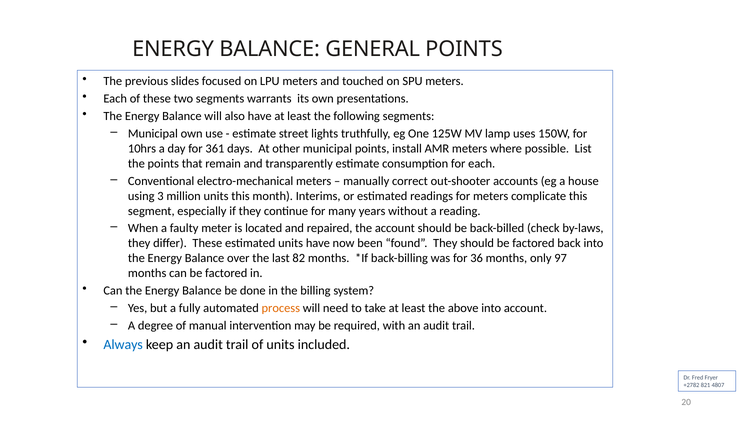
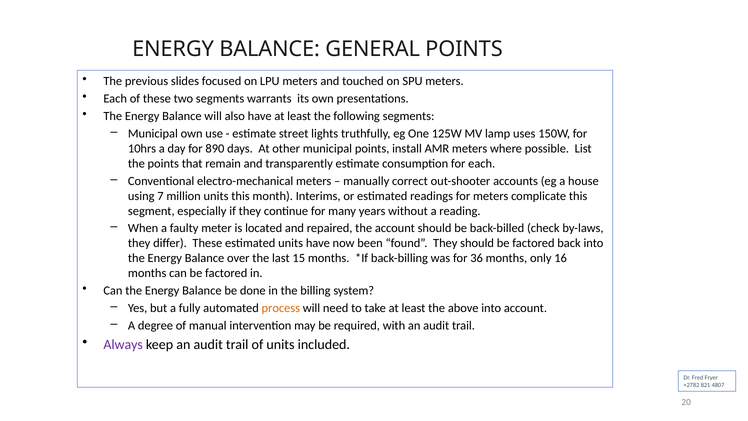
361: 361 -> 890 (215, 148)
3: 3 -> 7 (160, 196)
82: 82 -> 15 (299, 258)
97: 97 -> 16 (561, 258)
Always colour: blue -> purple (123, 344)
